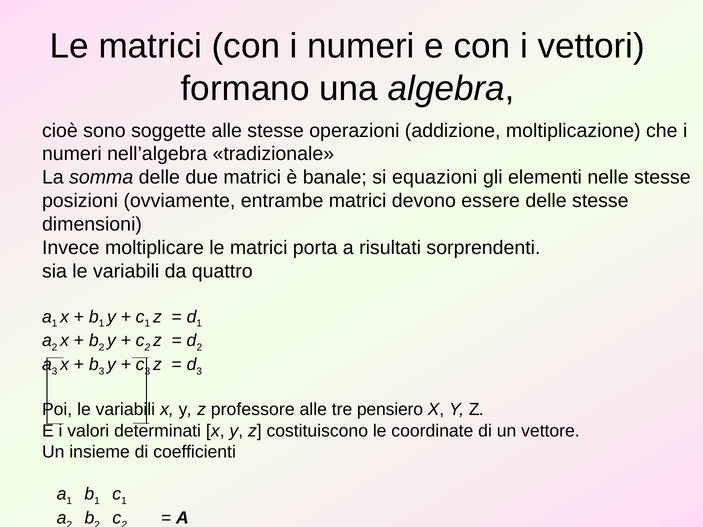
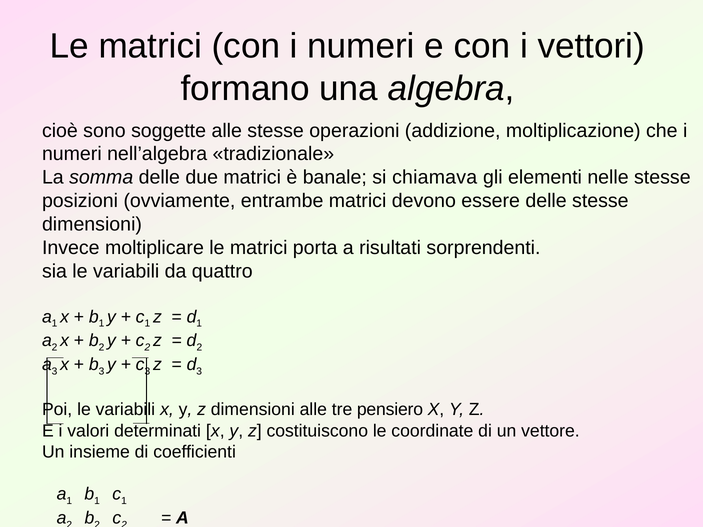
equazioni: equazioni -> chiamava (435, 178)
z professore: professore -> dimensioni (253, 410)
